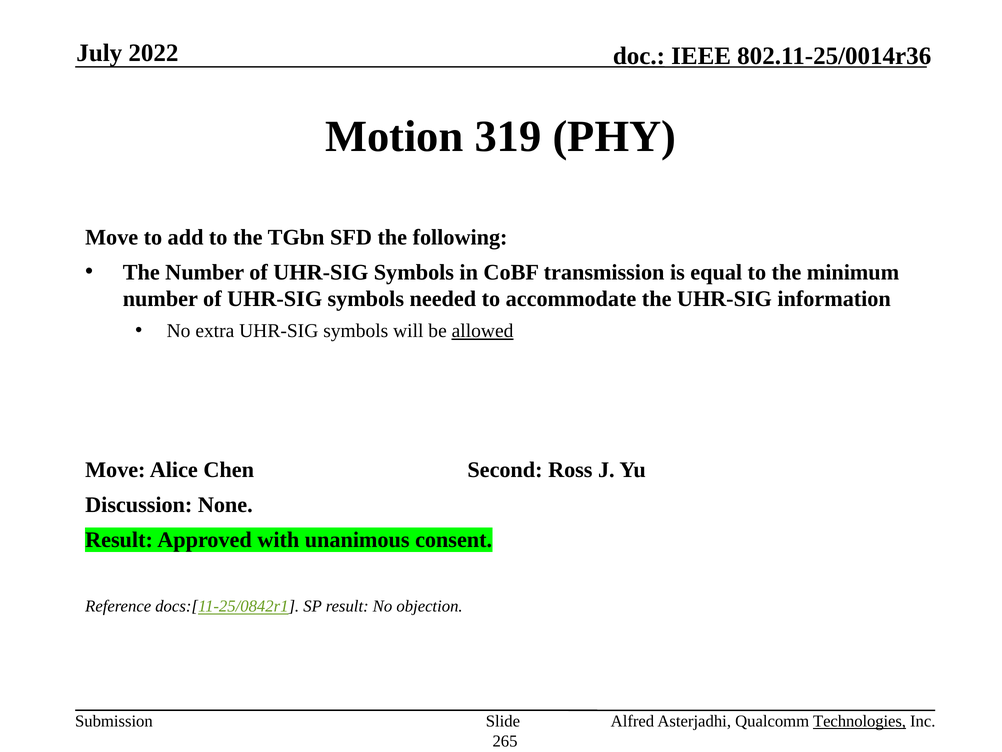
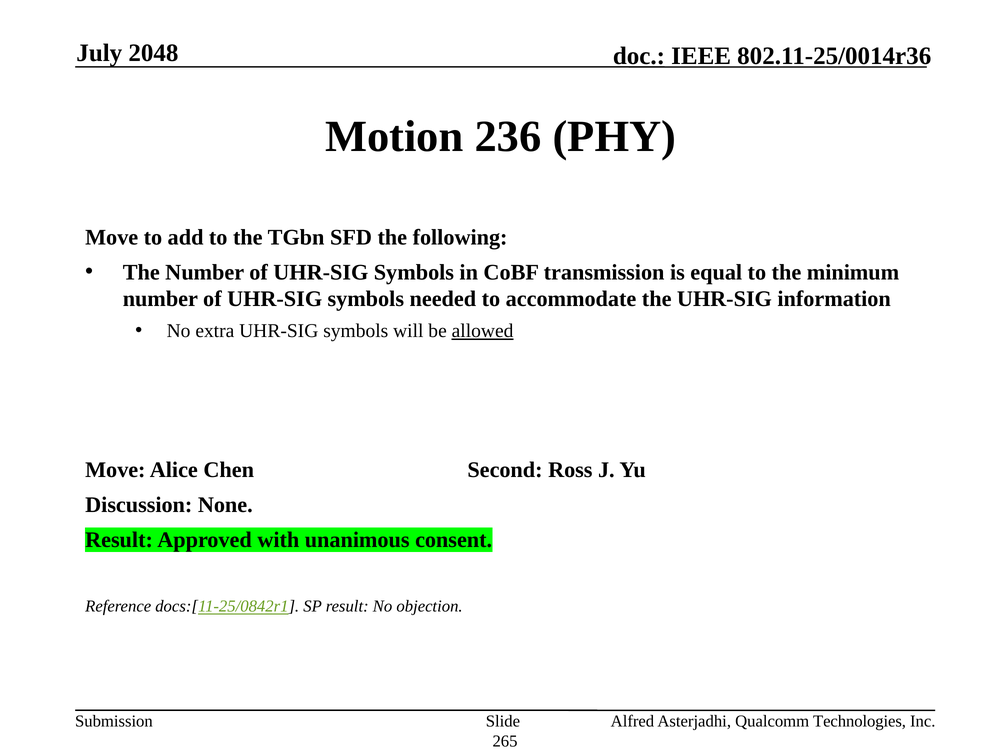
2022: 2022 -> 2048 (153, 53)
319: 319 -> 236 (508, 137)
Technologies underline: present -> none (860, 721)
